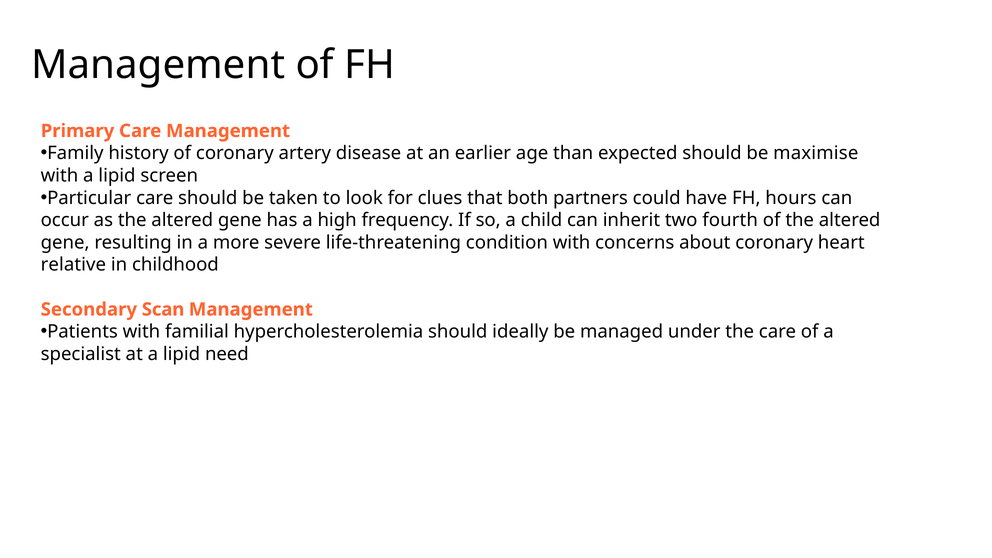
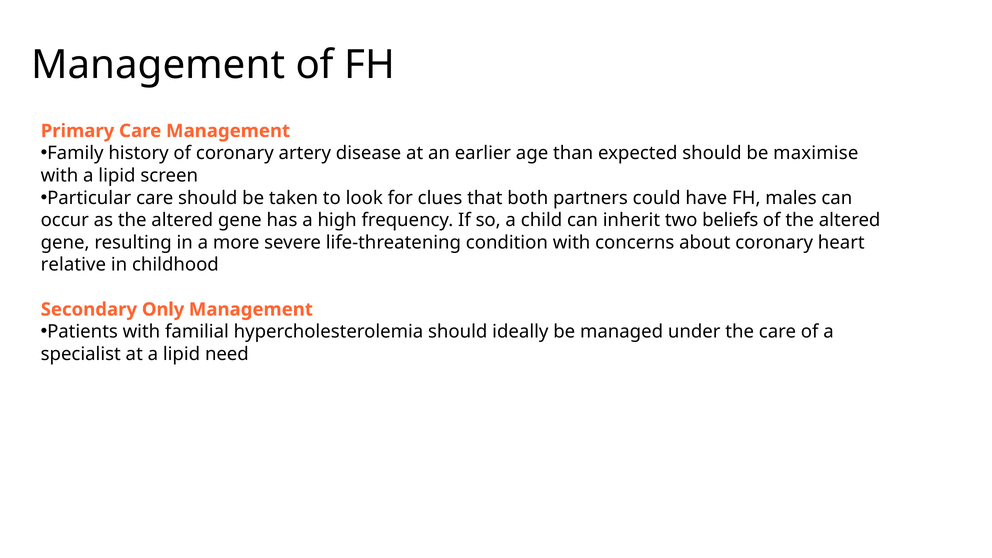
hours: hours -> males (791, 198)
fourth: fourth -> beliefs (730, 220)
Scan: Scan -> Only (163, 309)
